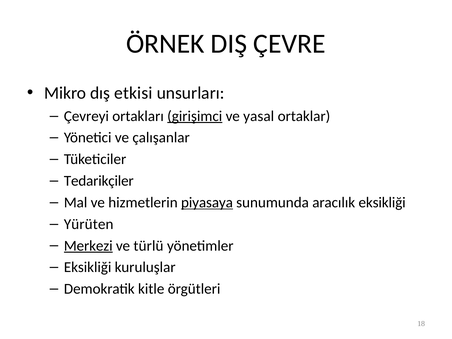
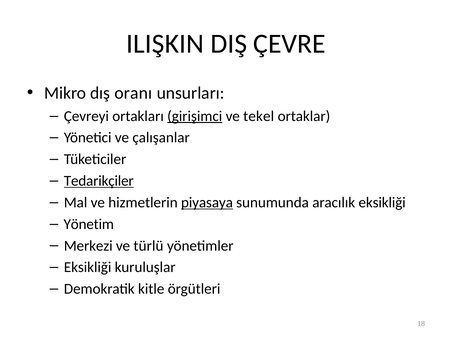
ÖRNEK: ÖRNEK -> ILIŞKIN (165, 44)
etkisi: etkisi -> oranı (133, 93)
yasal: yasal -> tekel (259, 116)
Tedarikçiler underline: none -> present (99, 181)
Yürüten: Yürüten -> Yönetim (89, 224)
Merkezi underline: present -> none (88, 246)
